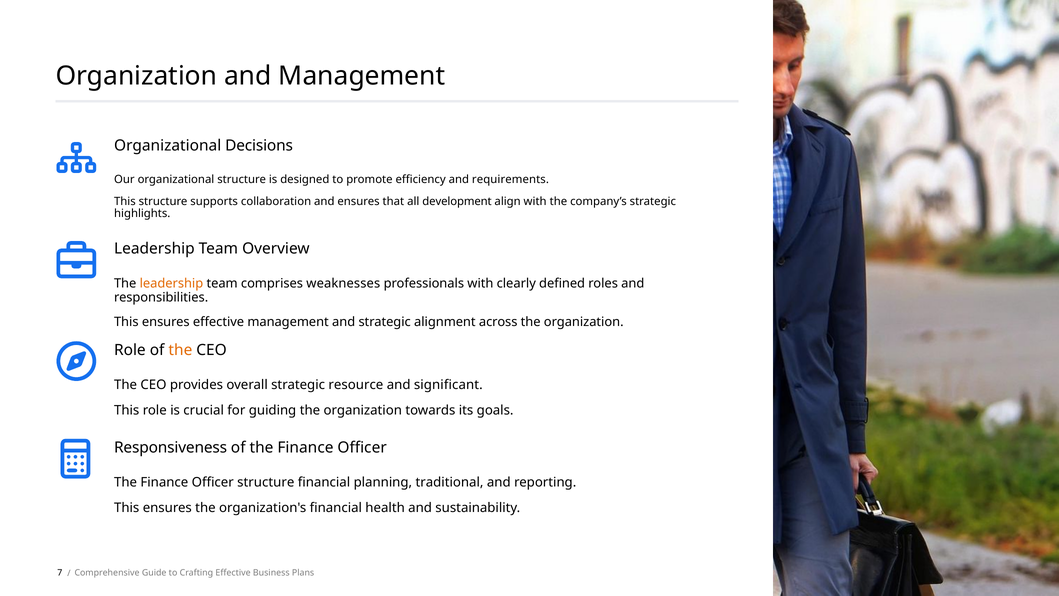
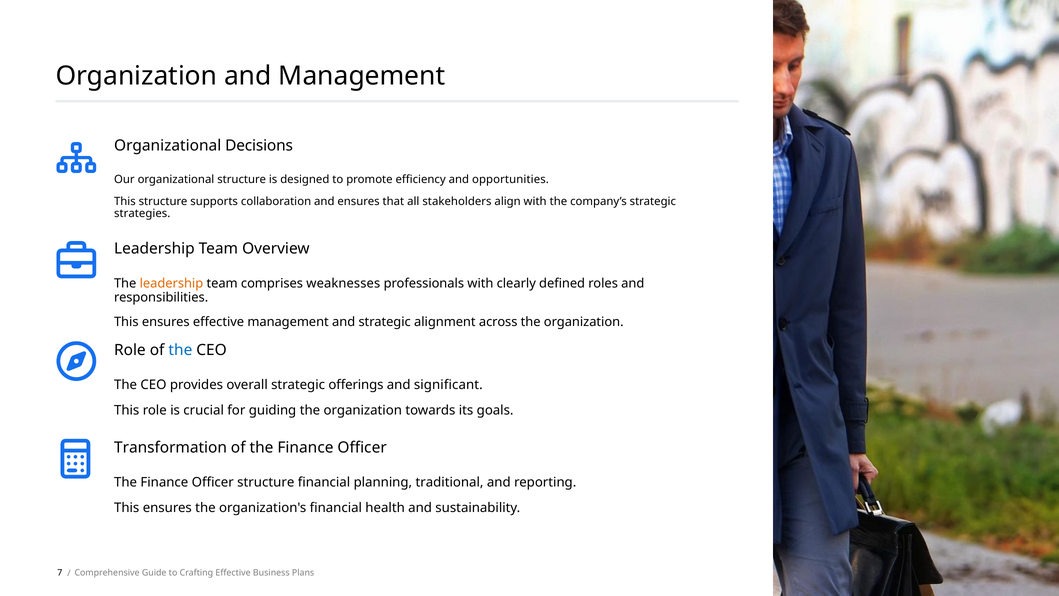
requirements: requirements -> opportunities (510, 180)
development: development -> stakeholders (457, 201)
highlights: highlights -> strategies (142, 214)
the colour: orange -> blue (180, 350)
resource: resource -> offerings (356, 385)
Responsiveness: Responsiveness -> Transformation (171, 447)
